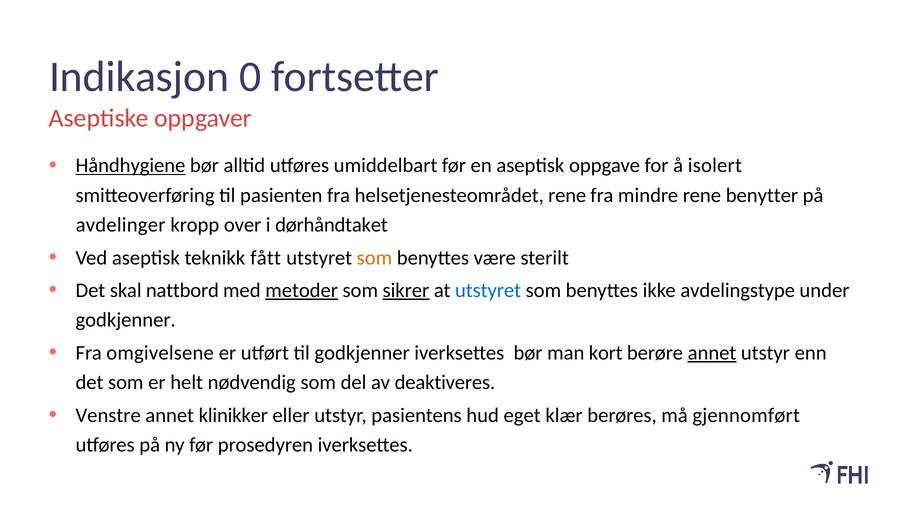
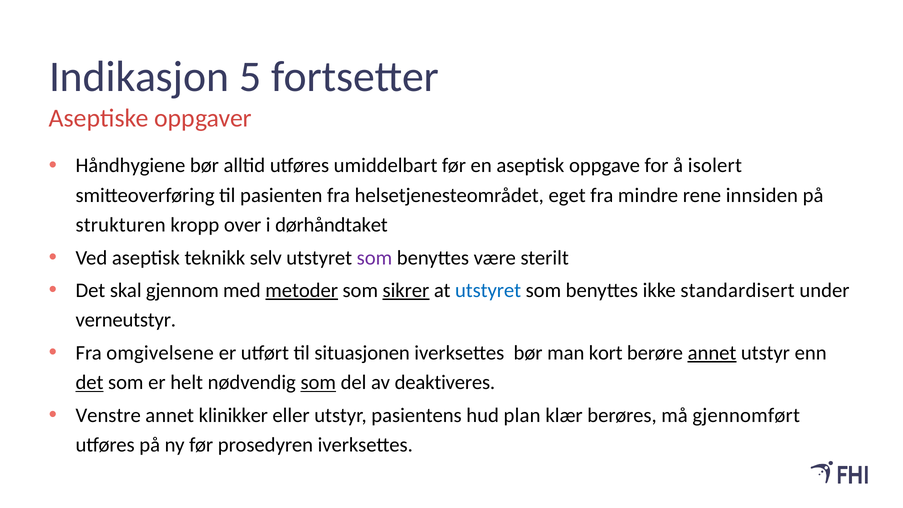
0: 0 -> 5 (250, 77)
Håndhygiene underline: present -> none (130, 166)
helsetjenesteområdet rene: rene -> eget (567, 195)
benytter: benytter -> innsiden (762, 195)
avdelinger: avdelinger -> strukturen (121, 225)
fått: fått -> selv (266, 258)
som colour: orange -> purple (374, 258)
nattbord: nattbord -> gjennom (182, 290)
avdelingstype: avdelingstype -> standardisert (738, 290)
godkjenner: godkjenner -> verneutstyr (126, 320)
til godkjenner: godkjenner -> situasjonen (362, 353)
det underline: none -> present (89, 383)
som underline: none -> present (318, 383)
eget: eget -> plan (522, 415)
